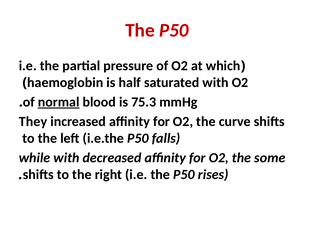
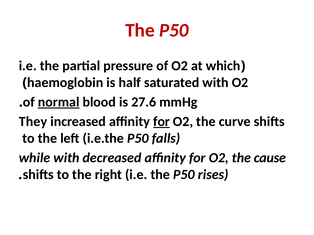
75.3: 75.3 -> 27.6 (144, 102)
for underline: none -> present (162, 122)
some: some -> cause (270, 158)
